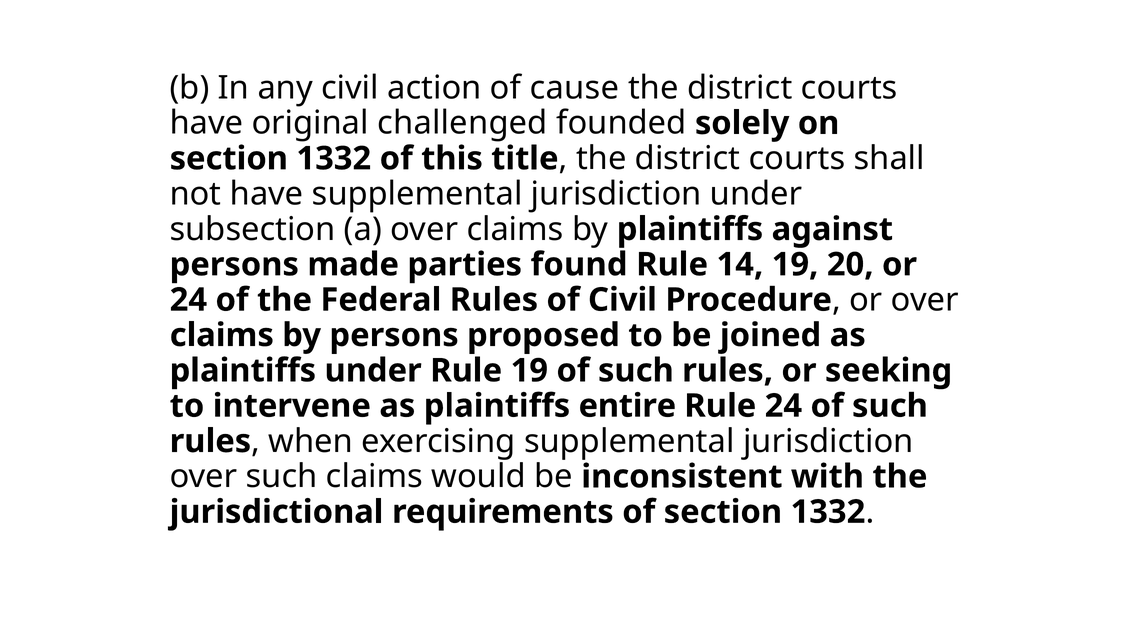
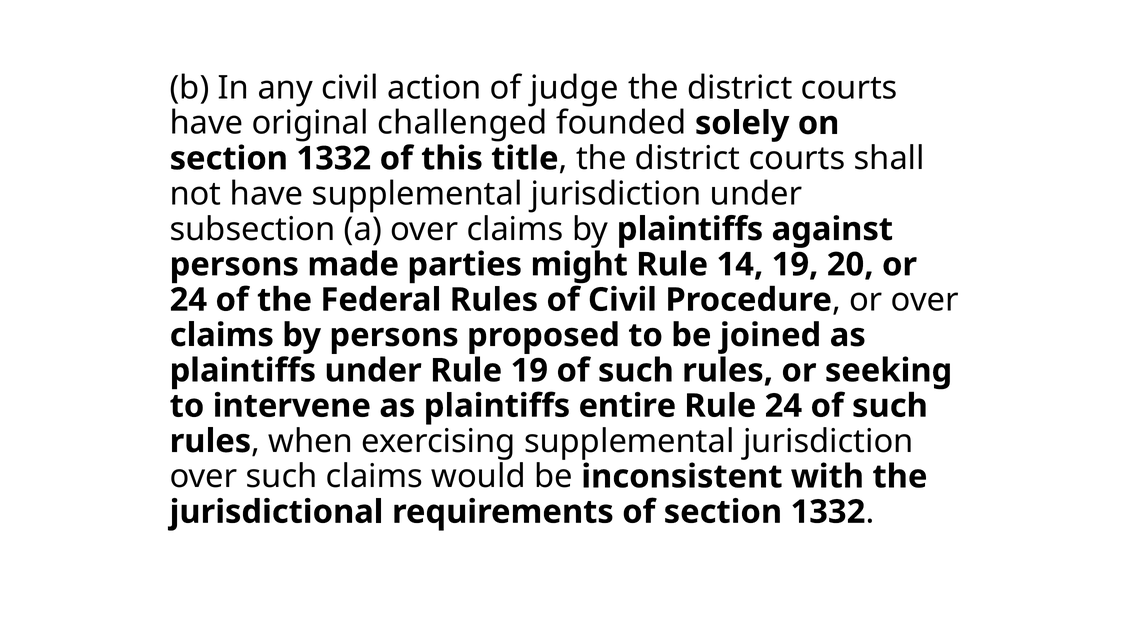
cause: cause -> judge (574, 88)
found: found -> might (579, 265)
